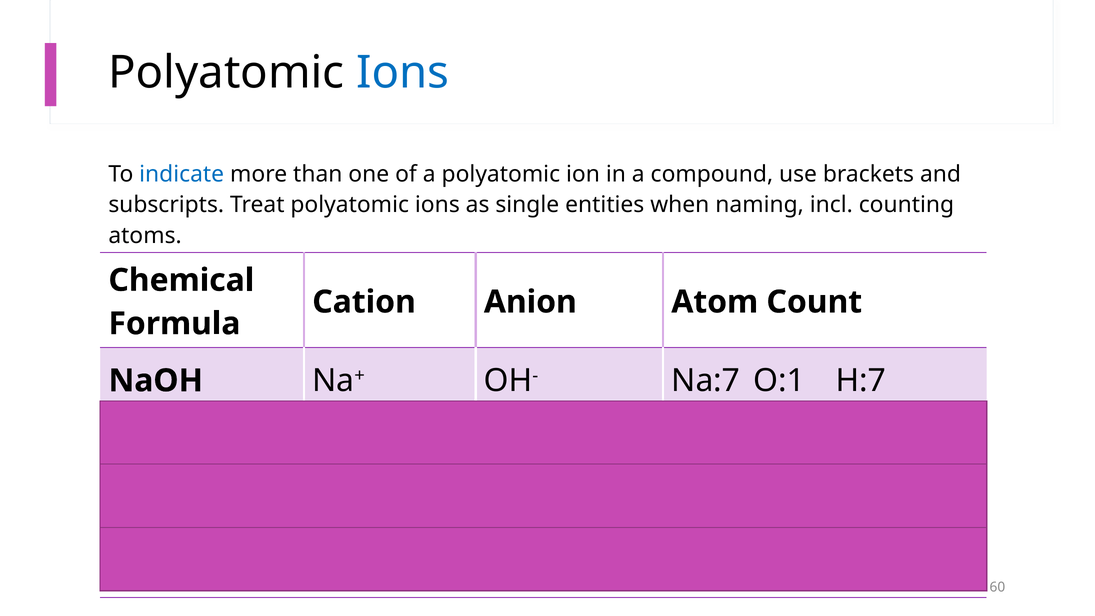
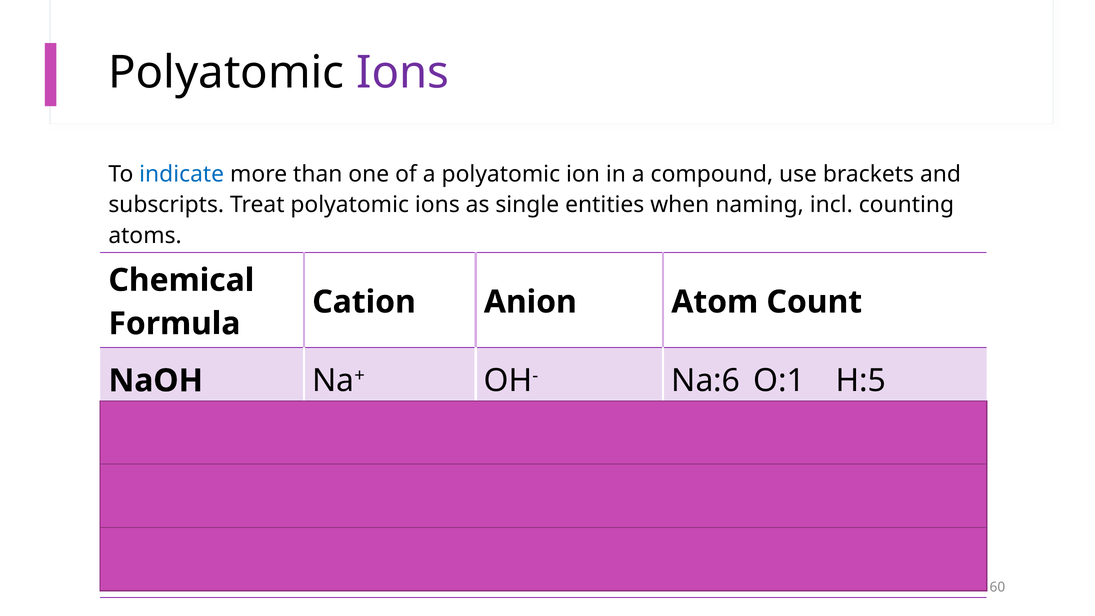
Ions colour: blue -> purple (403, 72)
Na:7: Na:7 -> Na:6 (706, 381)
H:7: H:7 -> H:5 (861, 381)
